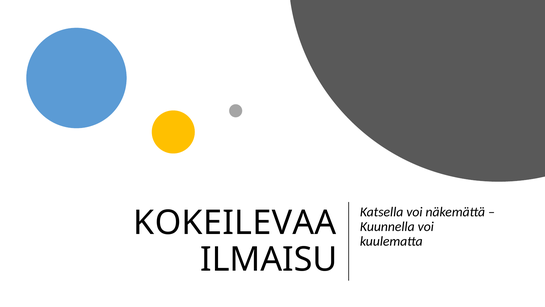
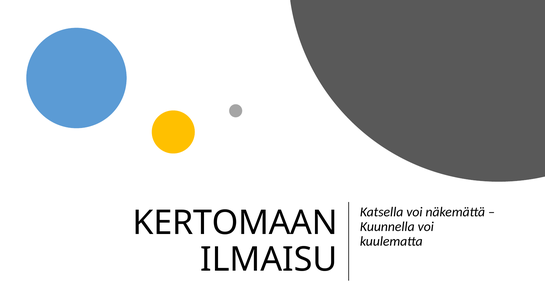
KOKEILEVAA: KOKEILEVAA -> KERTOMAAN (235, 222)
